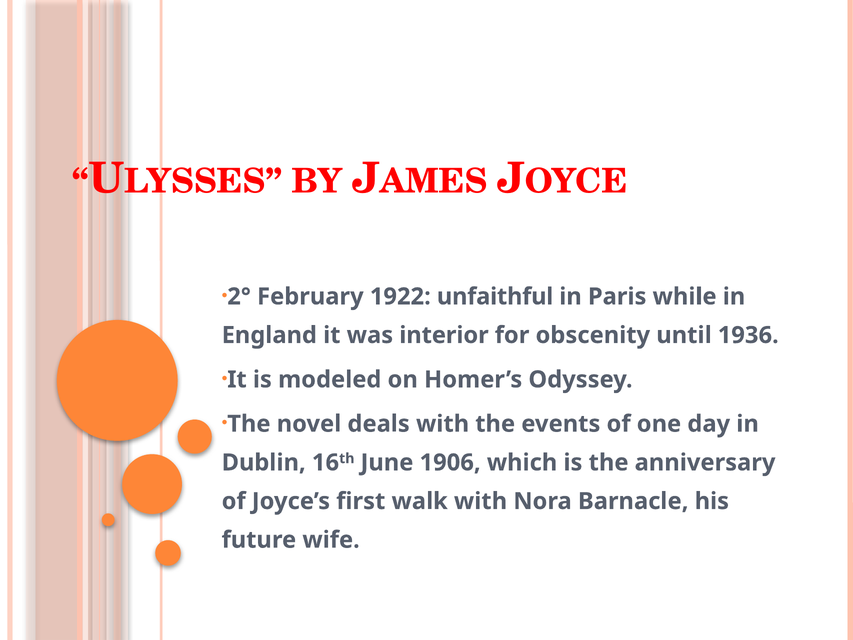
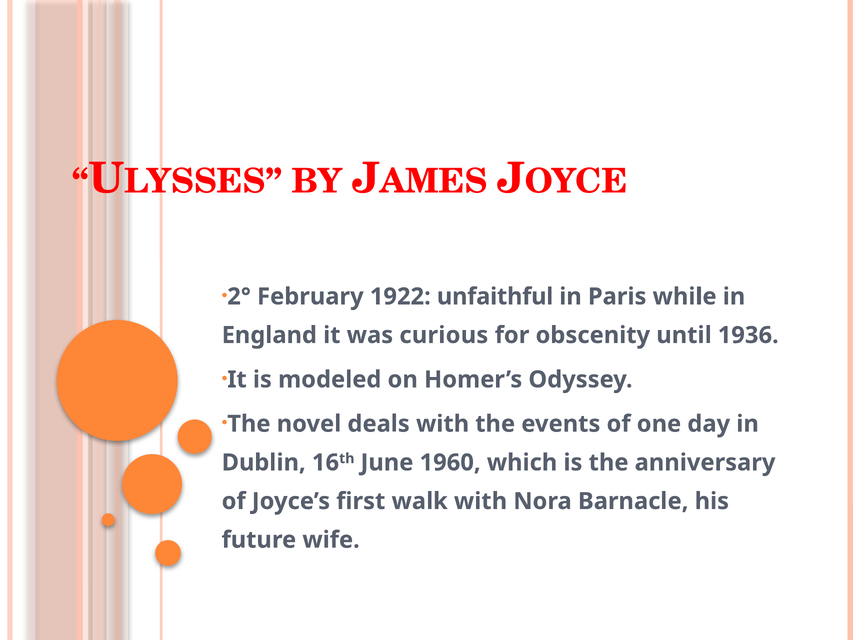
interior: interior -> curious (444, 335)
1906: 1906 -> 1960 (450, 462)
